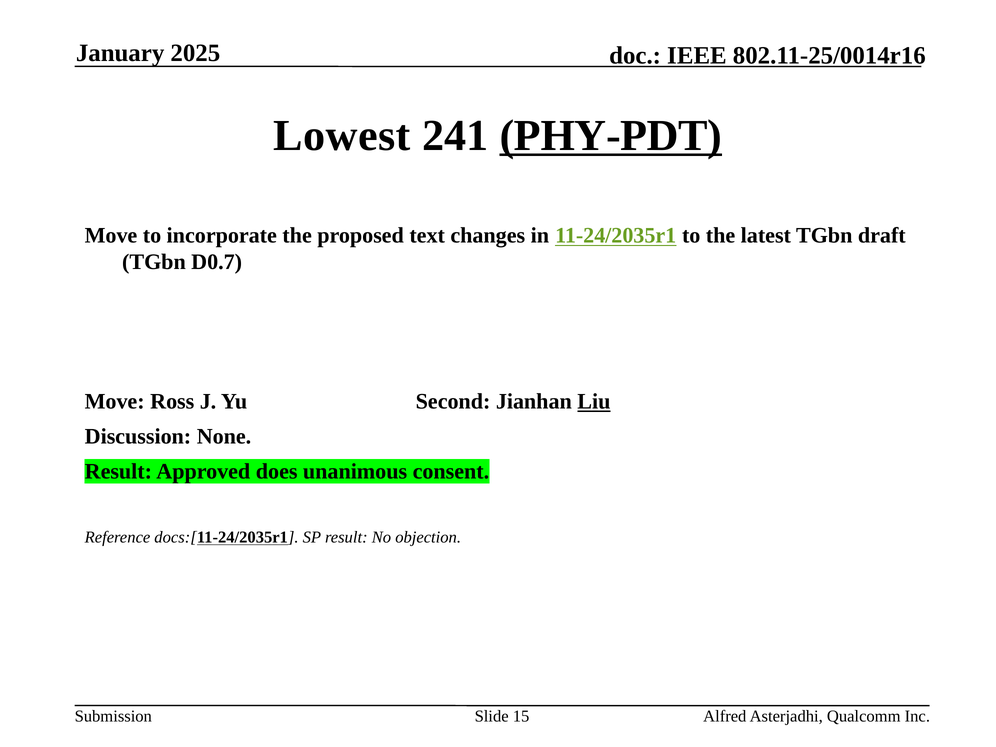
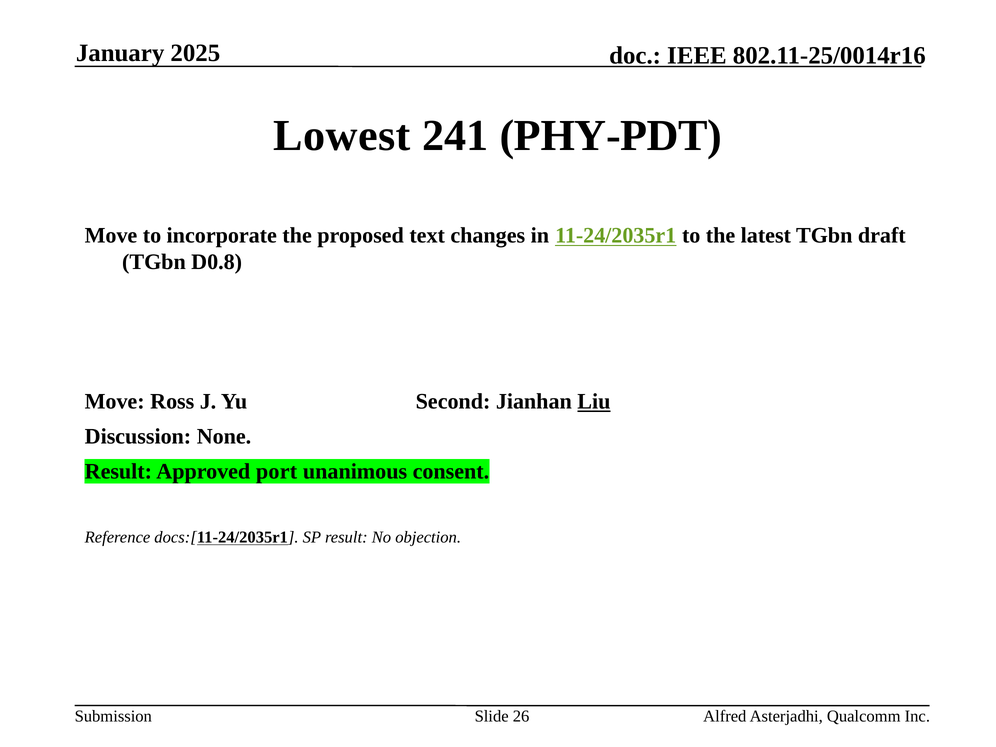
PHY-PDT underline: present -> none (611, 136)
D0.7: D0.7 -> D0.8 (217, 262)
does: does -> port (277, 471)
15: 15 -> 26 (521, 716)
